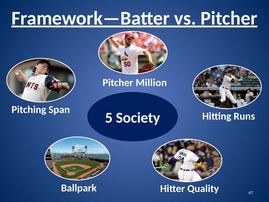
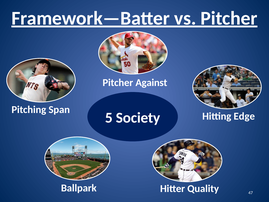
Million: Million -> Against (151, 83)
Runs: Runs -> Edge (244, 116)
